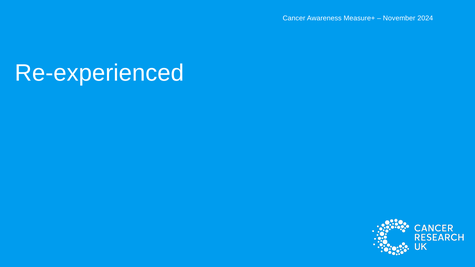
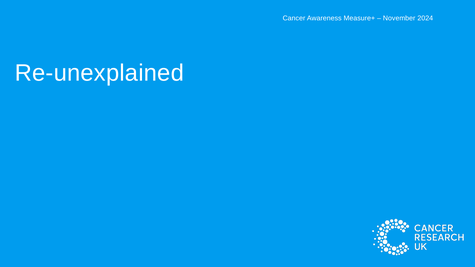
Re-experienced: Re-experienced -> Re-unexplained (99, 73)
